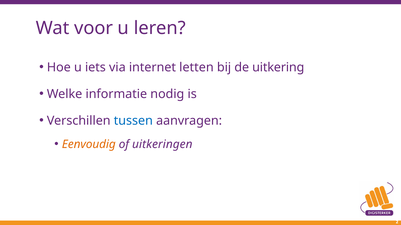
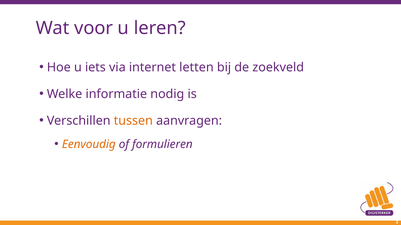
uitkering: uitkering -> zoekveld (278, 68)
tussen colour: blue -> orange (133, 121)
uitkeringen: uitkeringen -> formulieren (162, 145)
